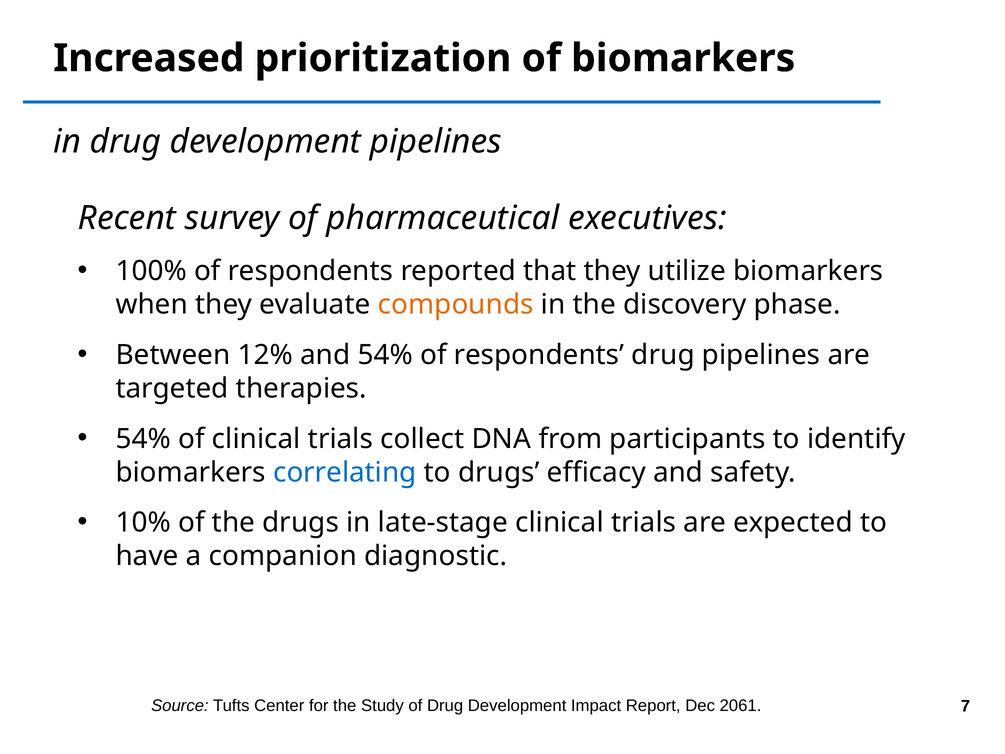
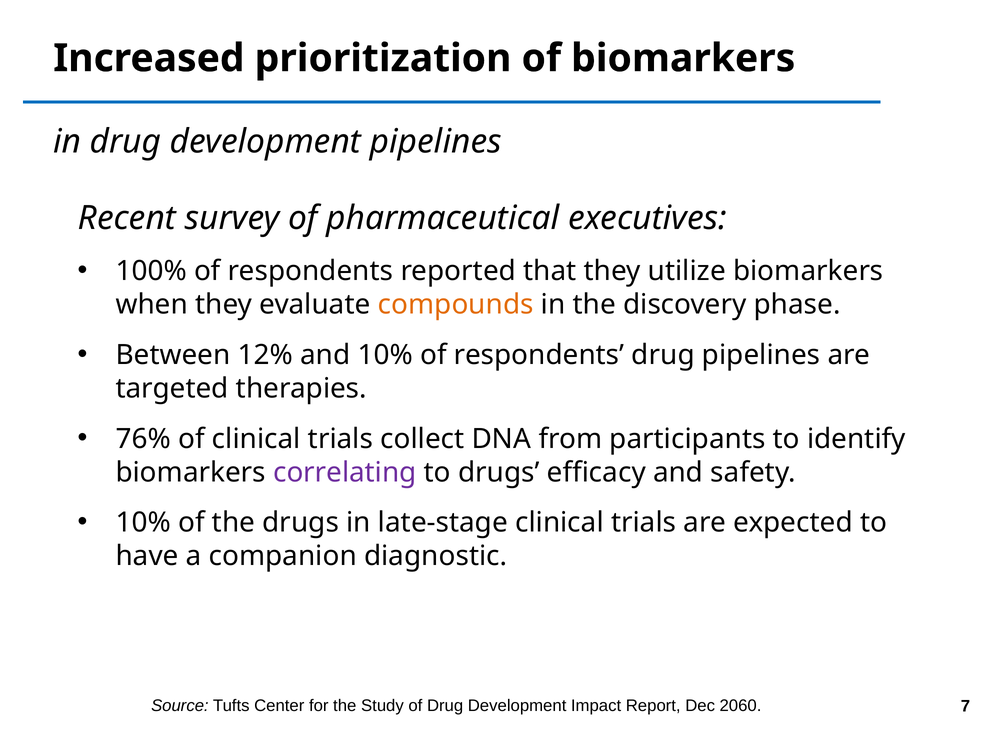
and 54%: 54% -> 10% (385, 355)
54%: 54% -> 76% (143, 439)
correlating colour: blue -> purple (345, 472)
2061: 2061 -> 2060 (740, 705)
